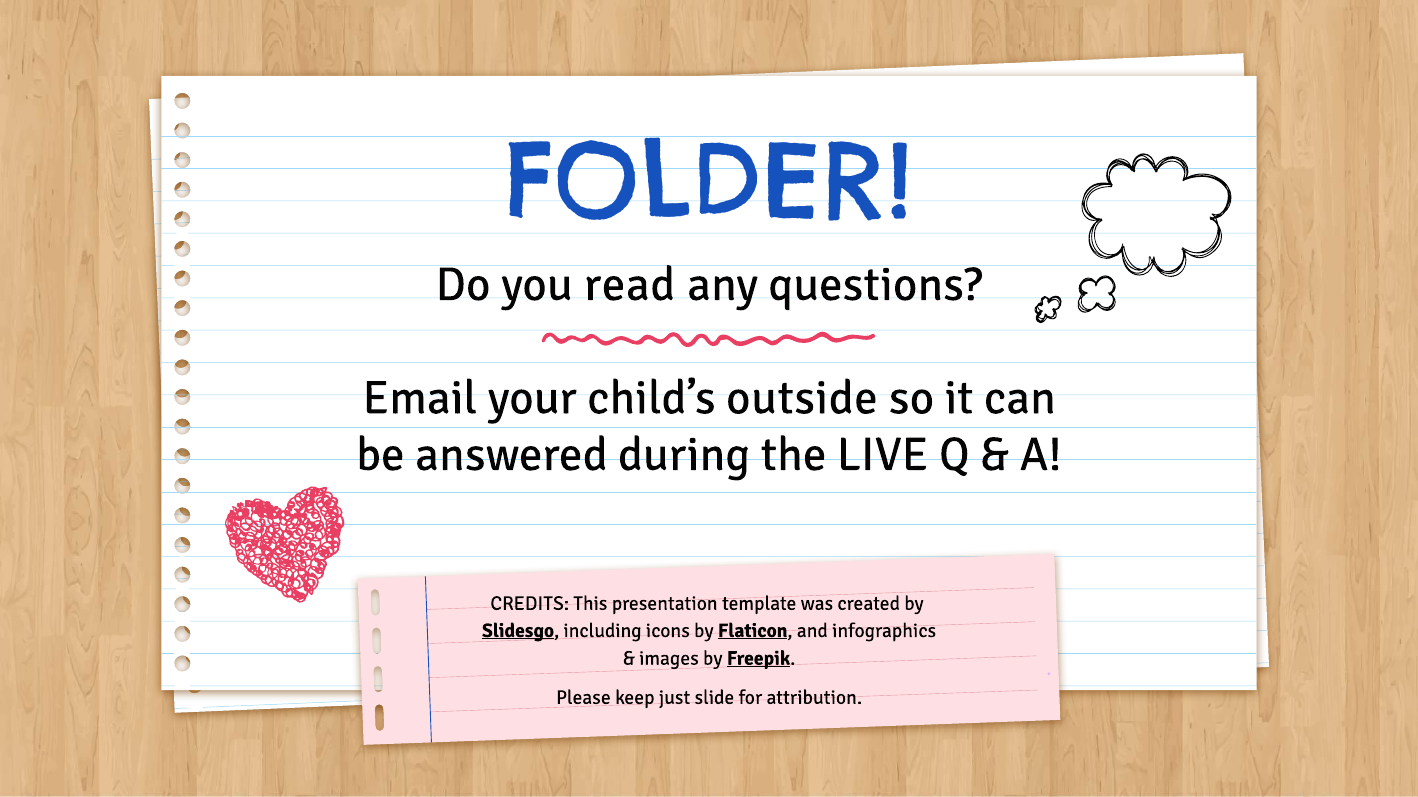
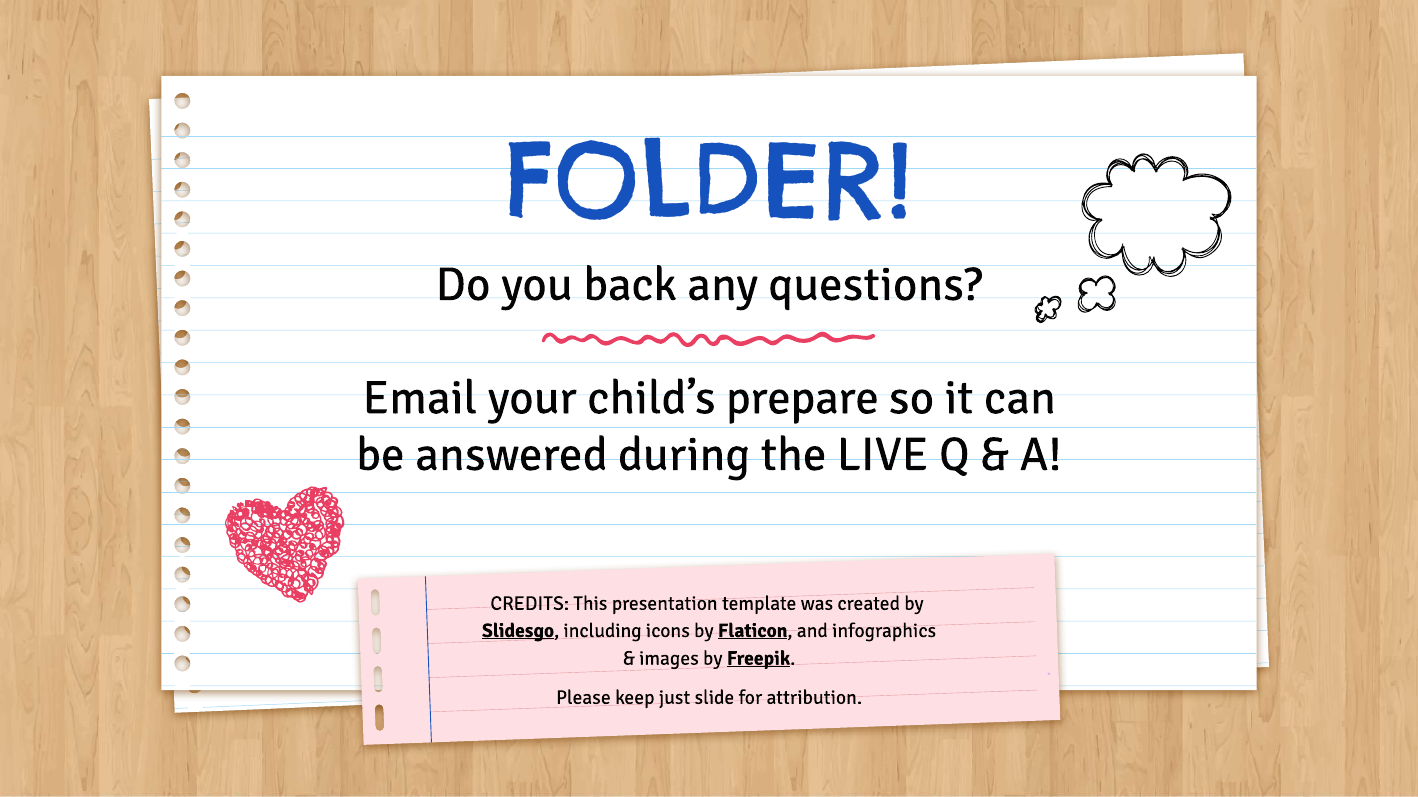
read: read -> back (630, 285)
outside: outside -> prepare (802, 398)
